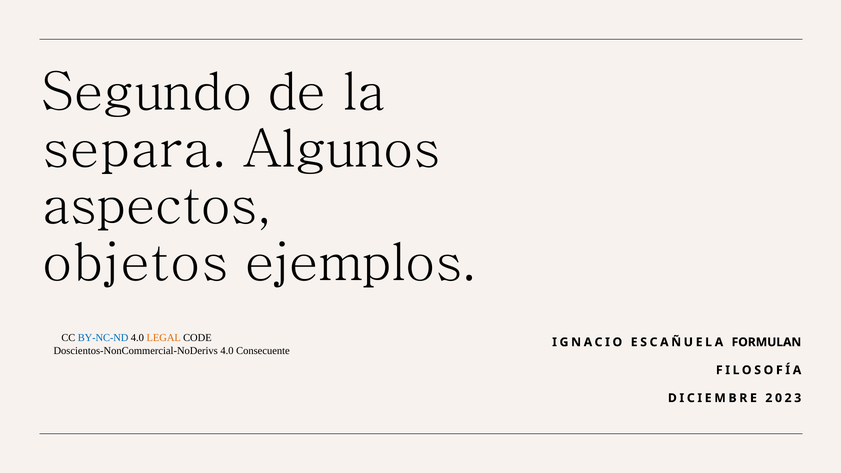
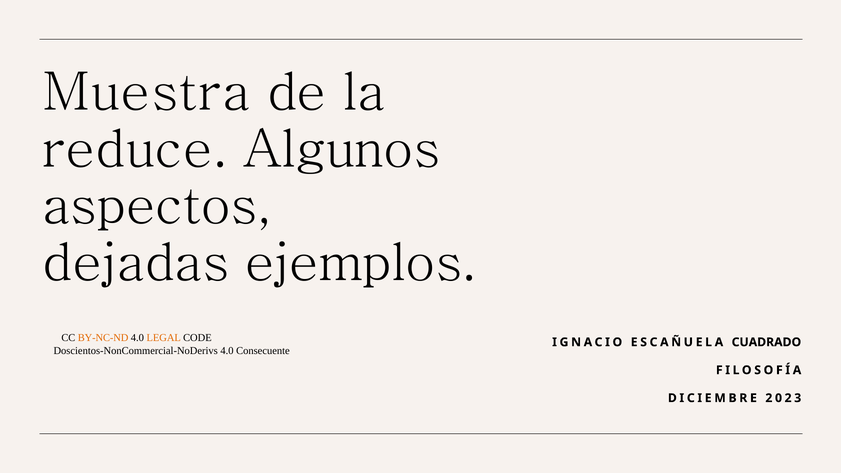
Segundo: Segundo -> Muestra (147, 92)
separa: separa -> reduce (135, 149)
objetos: objetos -> dejadas (136, 263)
BY-NC-ND colour: blue -> orange (103, 338)
FORMULAN: FORMULAN -> CUADRADO (766, 342)
